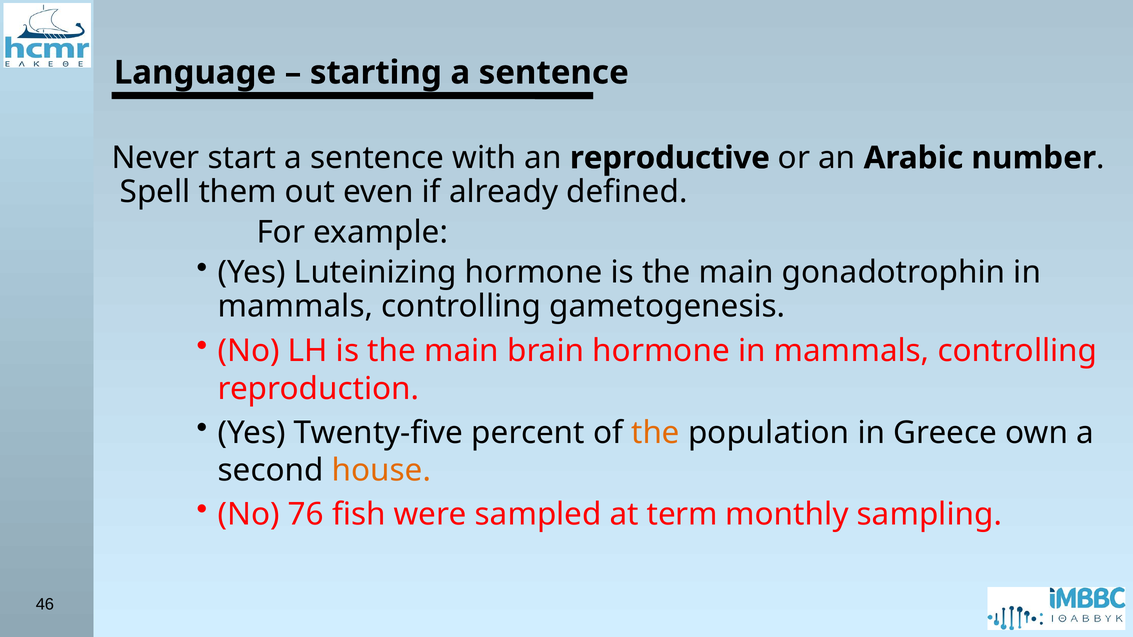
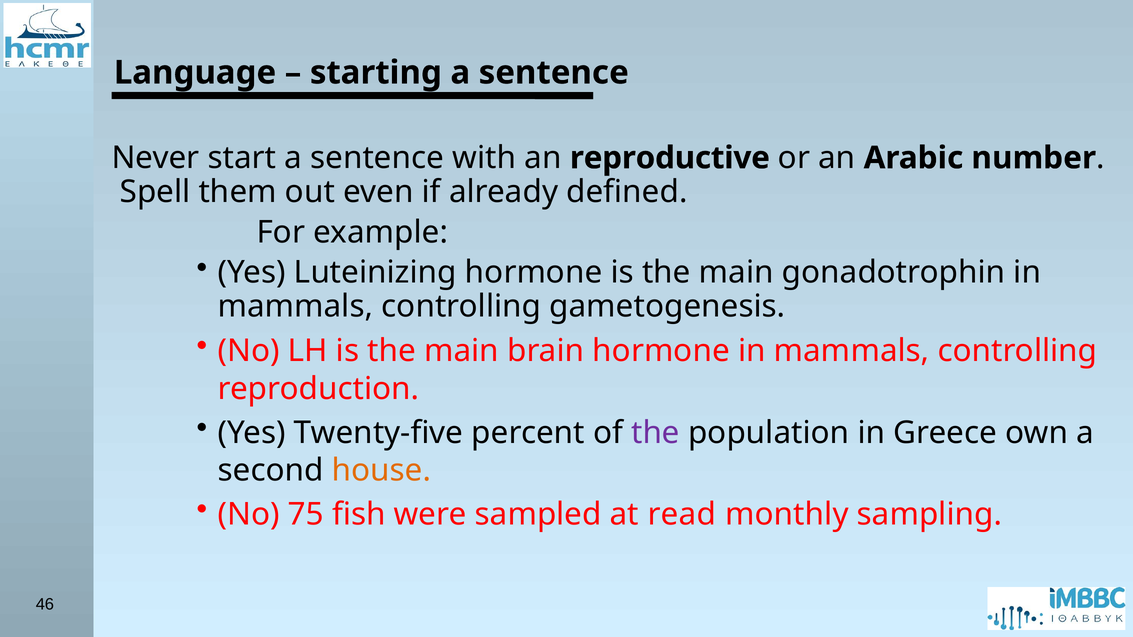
the colour: orange -> purple (655, 433)
76: 76 -> 75 (306, 515)
term: term -> read (682, 515)
